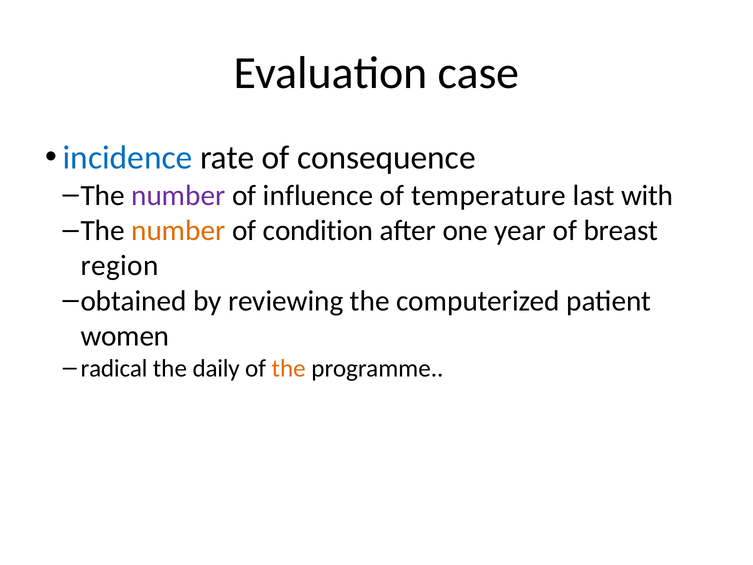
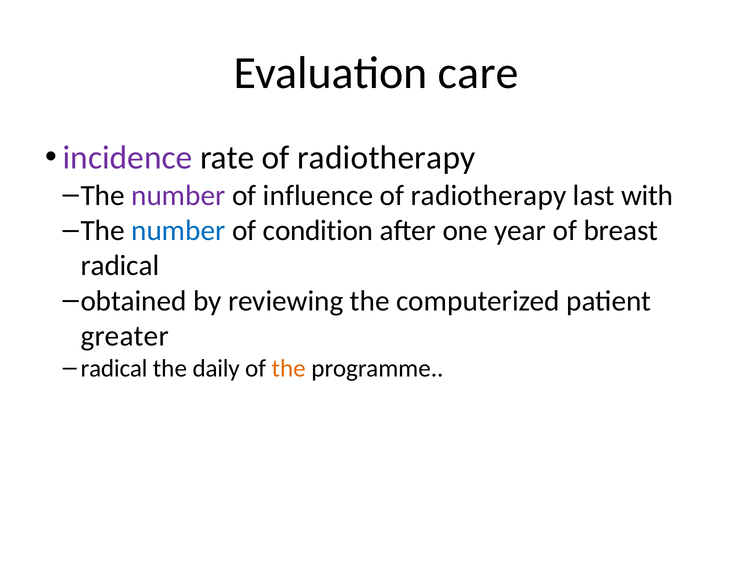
case: case -> care (478, 73)
incidence colour: blue -> purple (128, 158)
rate of consequence: consequence -> radiotherapy (386, 158)
temperature: temperature -> radiotherapy (488, 195)
number colour: orange -> blue (178, 230)
region: region -> radical (120, 266)
women: women -> greater (125, 336)
